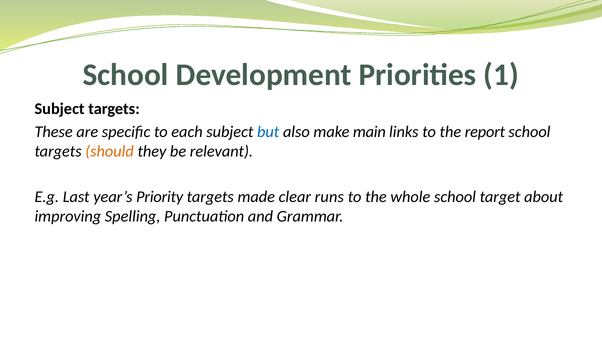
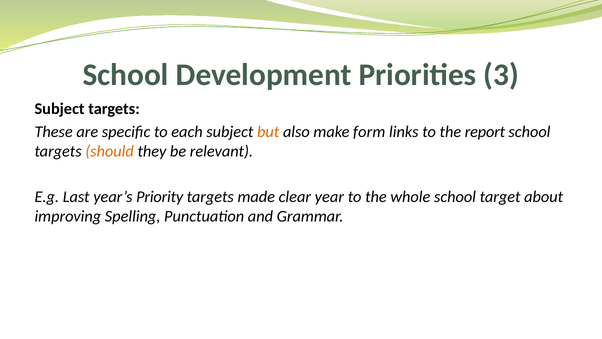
1: 1 -> 3 (501, 75)
but colour: blue -> orange (268, 132)
main: main -> form (369, 132)
runs: runs -> year (329, 197)
